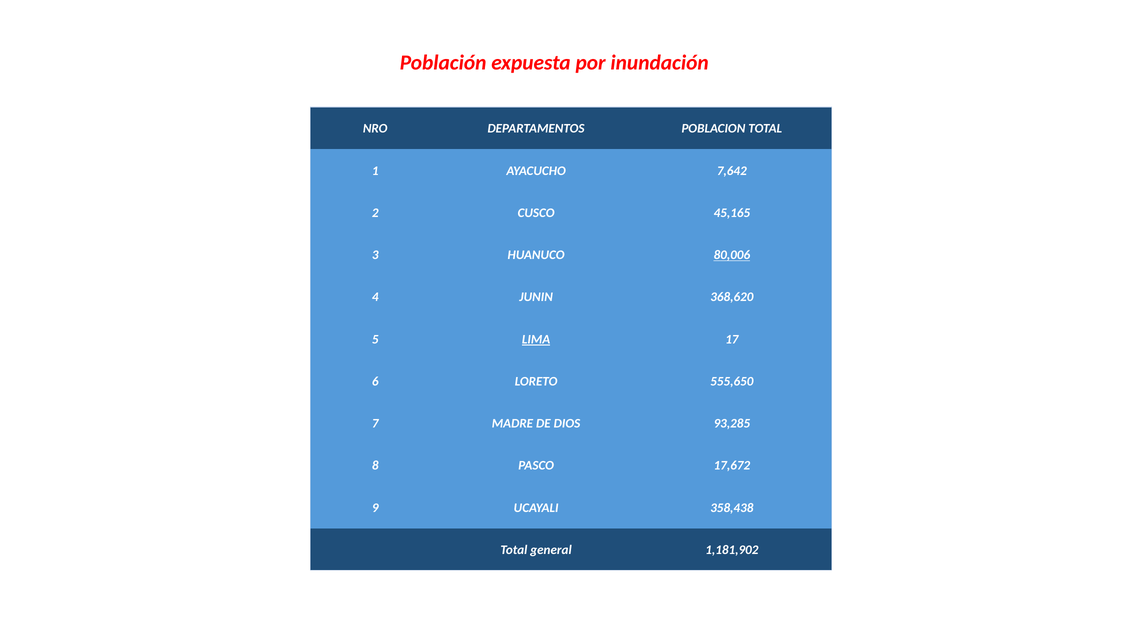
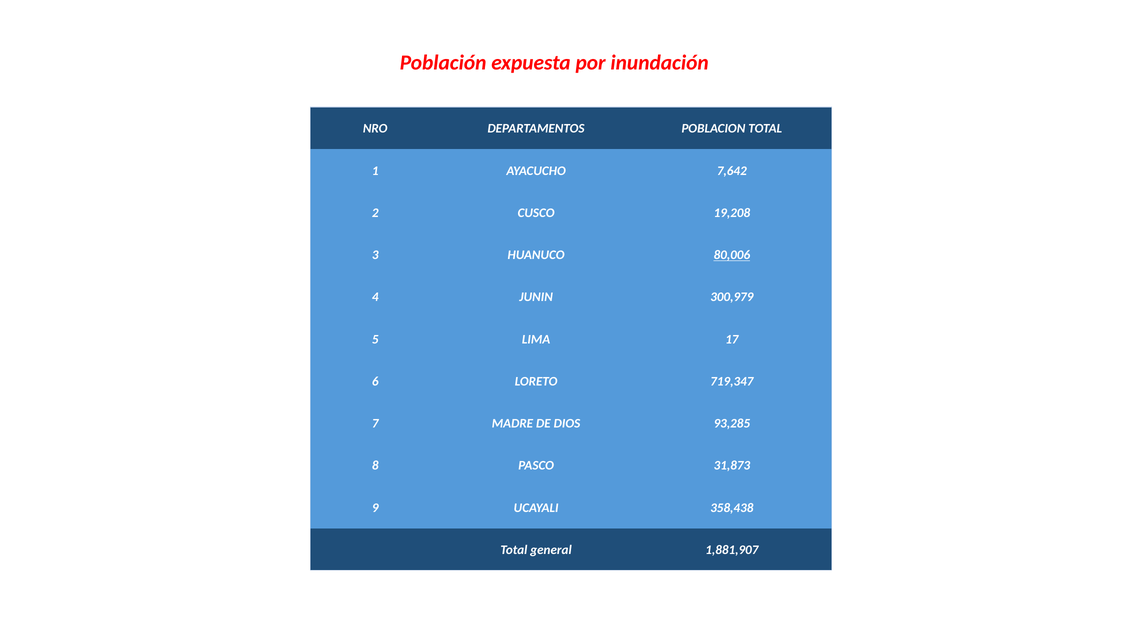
45,165: 45,165 -> 19,208 (732, 213)
368,620: 368,620 -> 300,979 (732, 297)
LIMA underline: present -> none (536, 339)
555,650: 555,650 -> 719,347 (732, 381)
17,672: 17,672 -> 31,873 (732, 466)
1,181,902: 1,181,902 -> 1,881,907 (732, 550)
